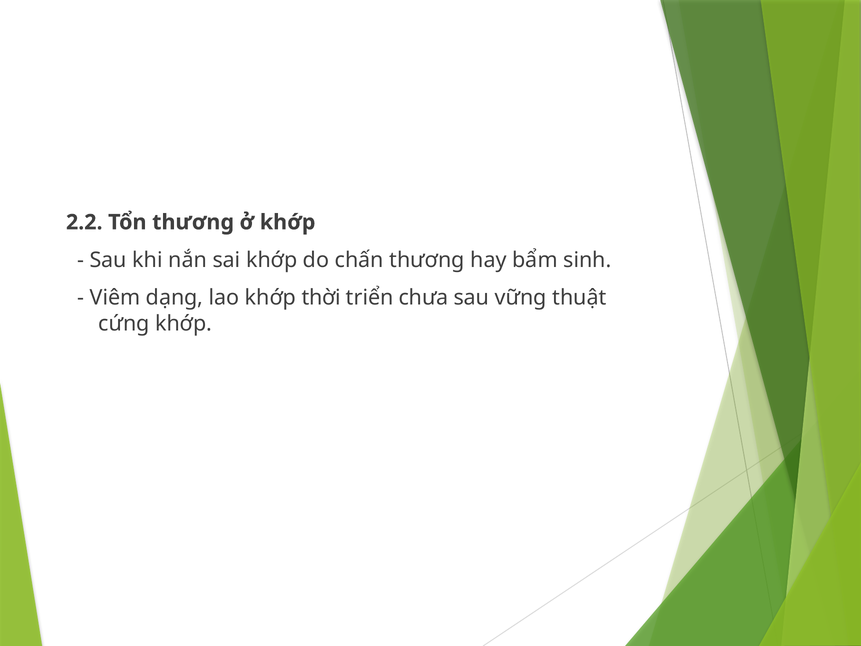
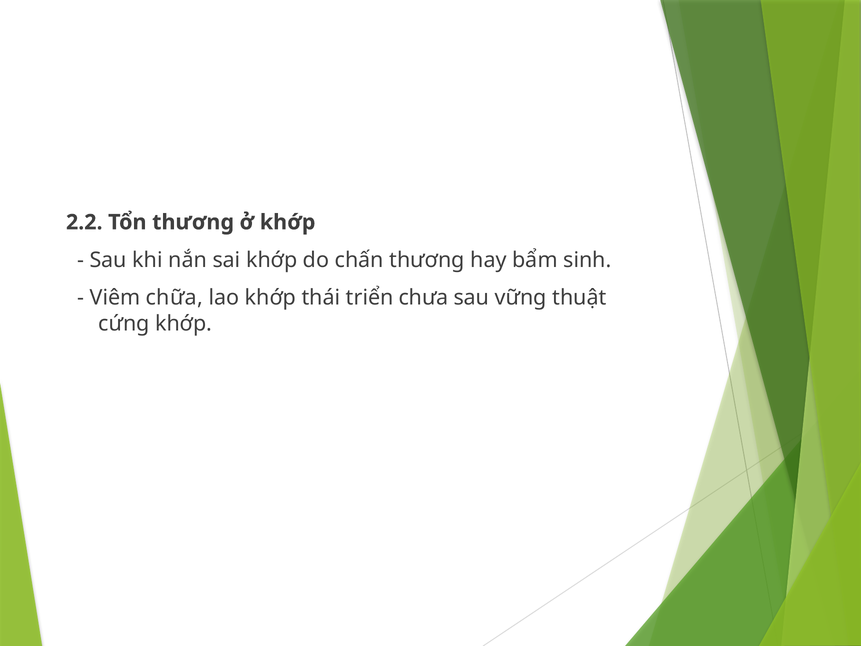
dạng: dạng -> chữa (174, 298)
thời: thời -> thái (321, 298)
